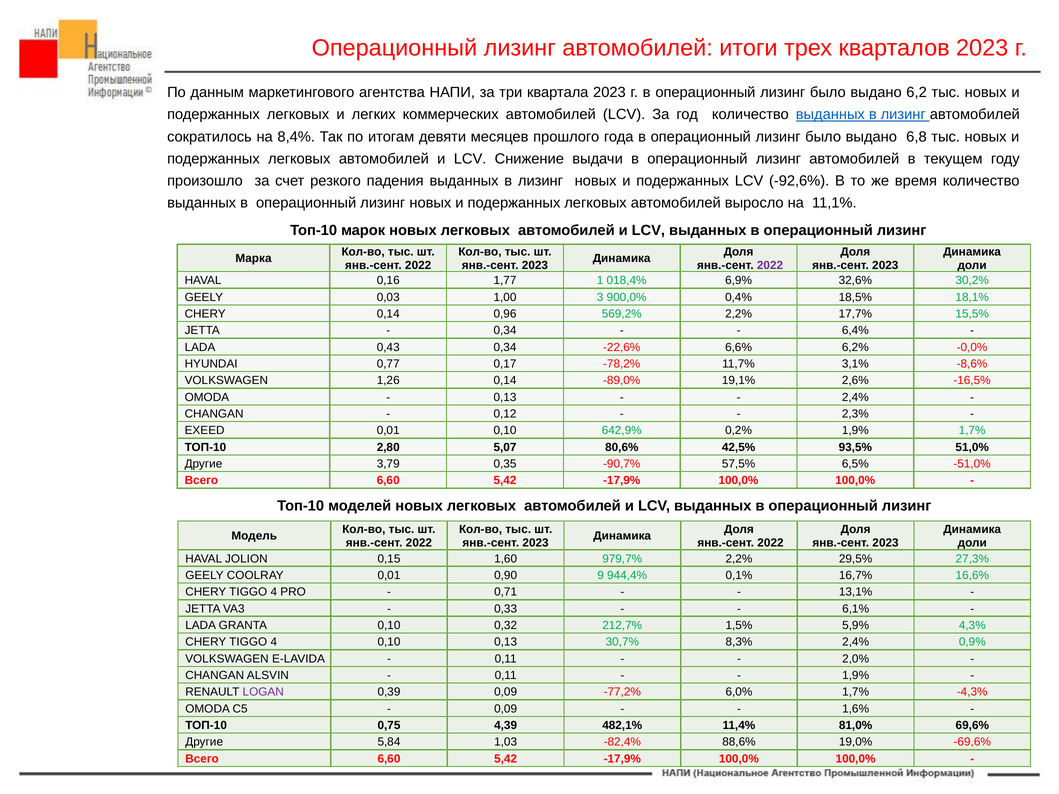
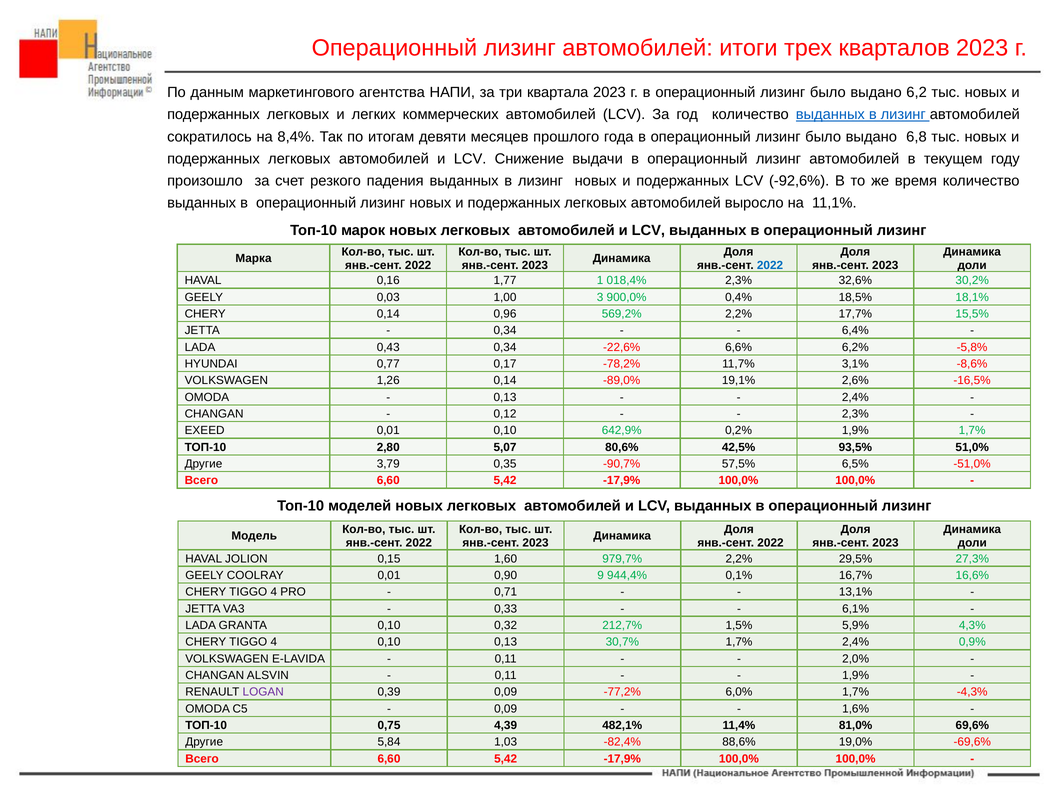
2022 colour: purple -> blue (770, 265)
018,4% 6,9%: 6,9% -> 2,3% (739, 281)
-0,0%: -0,0% -> -5,8% (972, 347)
30,7% 8,3%: 8,3% -> 1,7% (739, 642)
